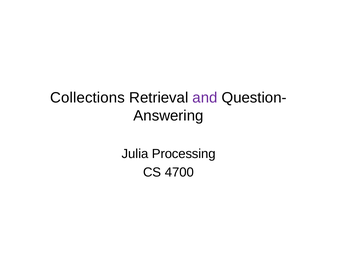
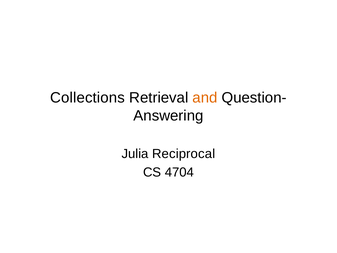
and colour: purple -> orange (205, 98)
Processing: Processing -> Reciprocal (184, 154)
4700: 4700 -> 4704 (179, 172)
